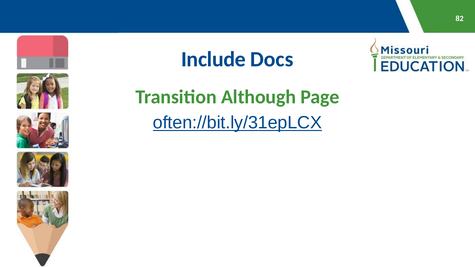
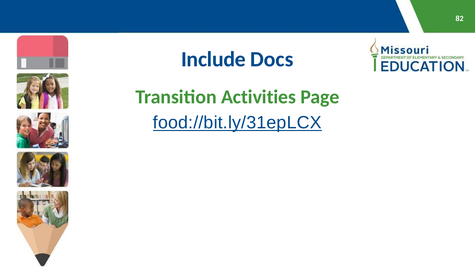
Although: Although -> Activities (259, 97)
often://bit.ly/31epLCX: often://bit.ly/31epLCX -> food://bit.ly/31epLCX (237, 123)
